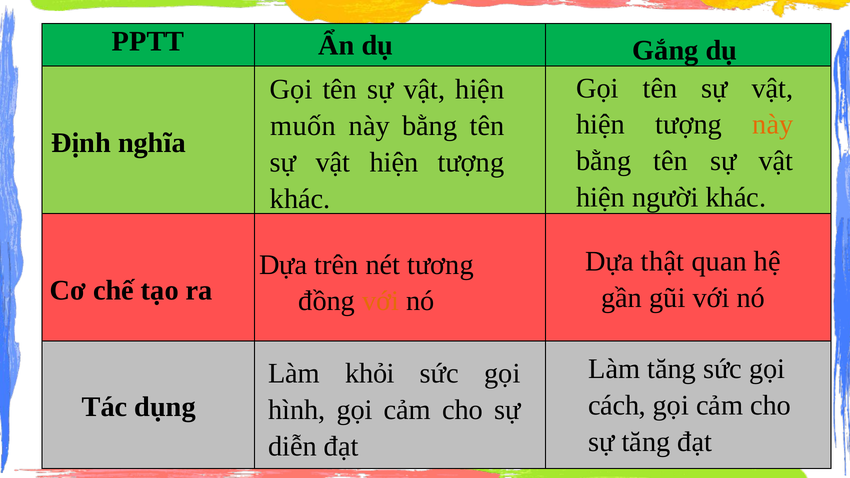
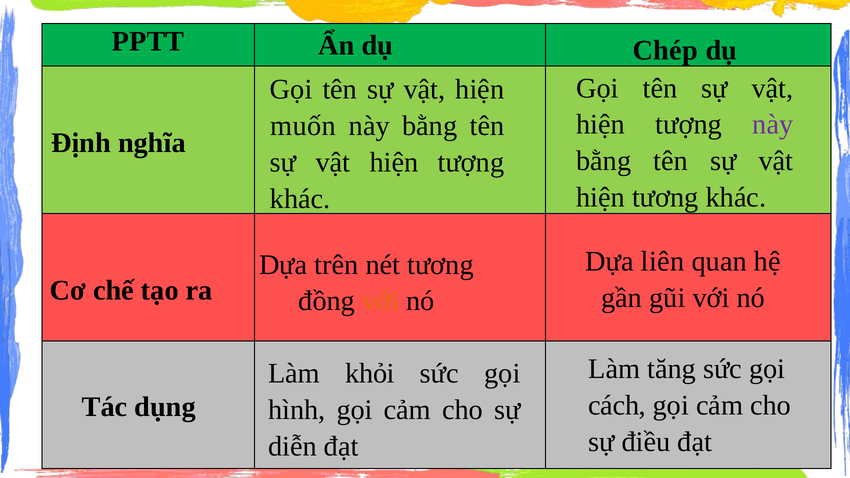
Gắng: Gắng -> Chép (665, 51)
này colour: orange -> purple (773, 125)
hiện người: người -> tương (665, 197)
thật: thật -> liên (663, 261)
sự tăng: tăng -> điều (646, 442)
